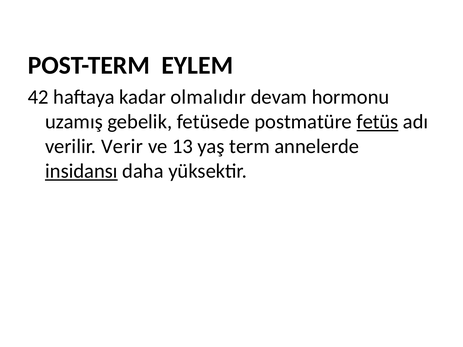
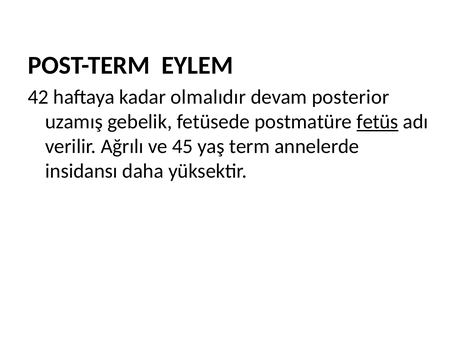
hormonu: hormonu -> posterior (350, 97)
Verir: Verir -> Ağrılı (122, 147)
13: 13 -> 45 (183, 147)
insidansı underline: present -> none (81, 171)
